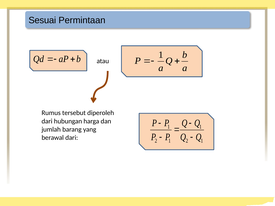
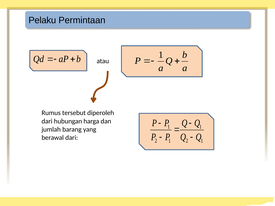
Sesuai: Sesuai -> Pelaku (42, 20)
